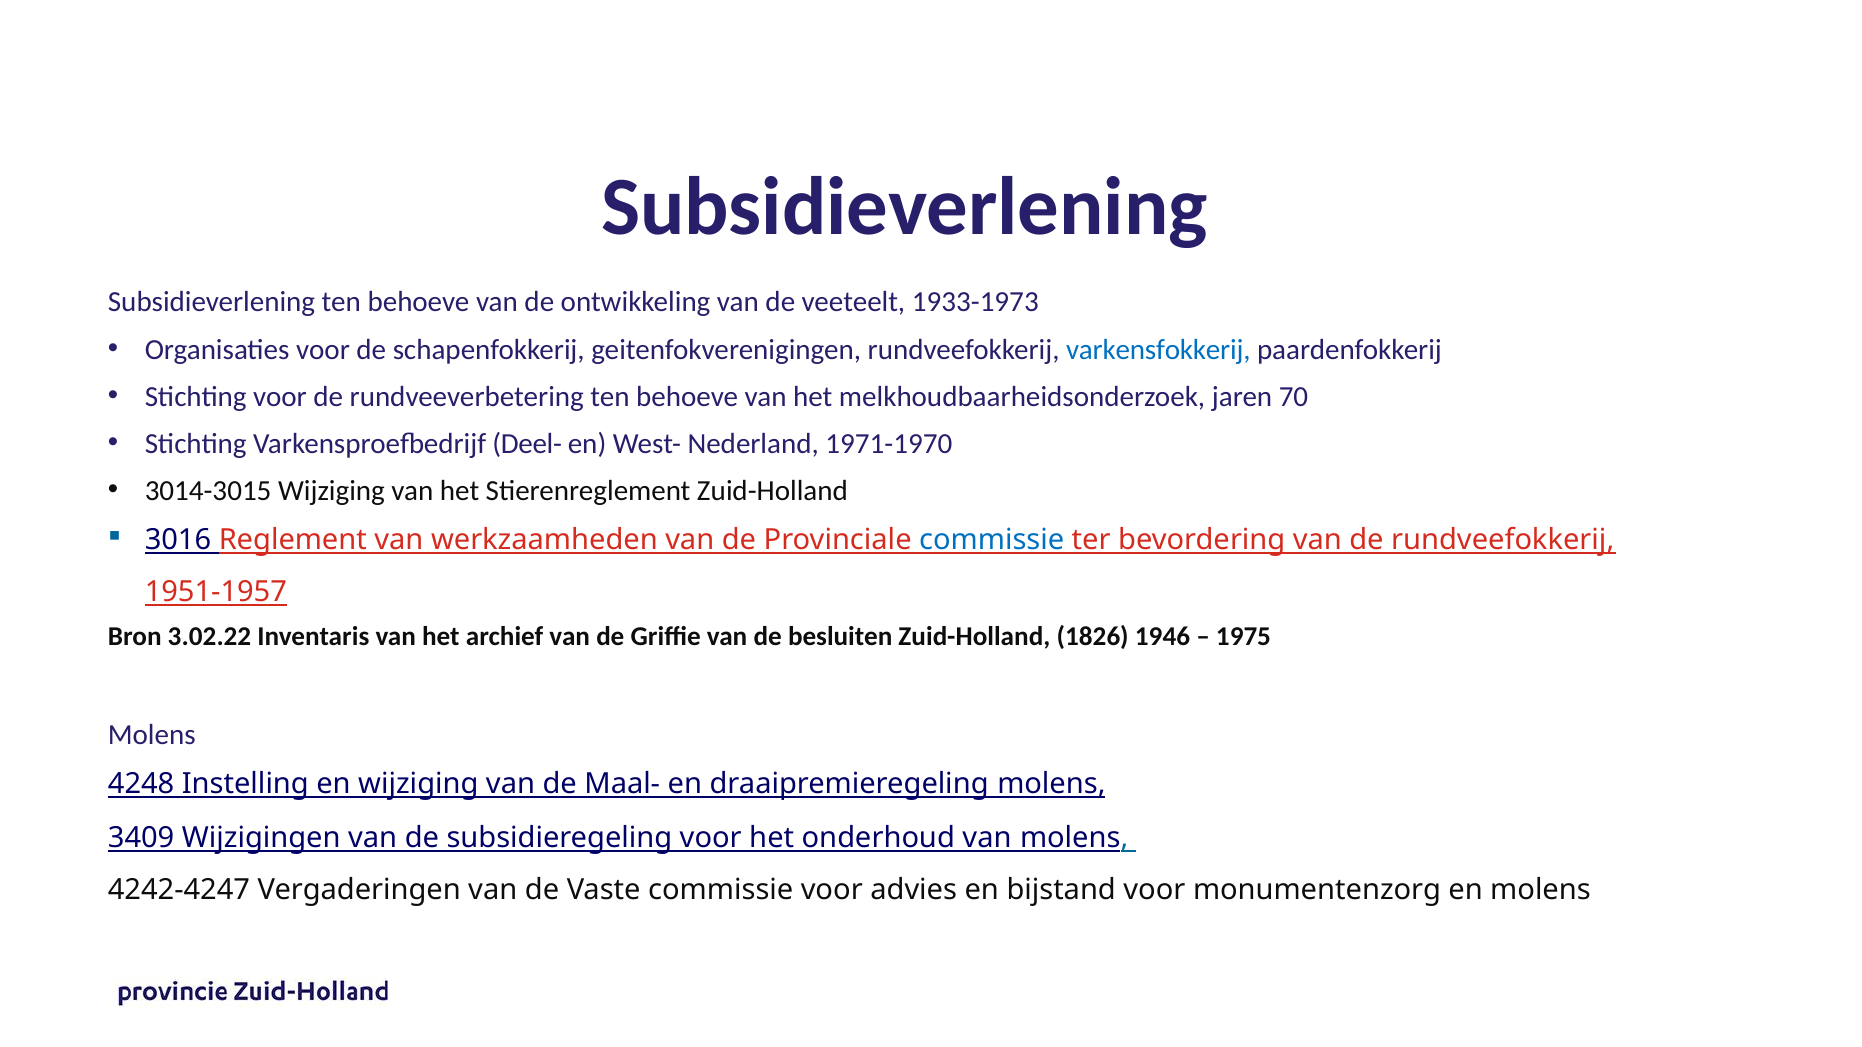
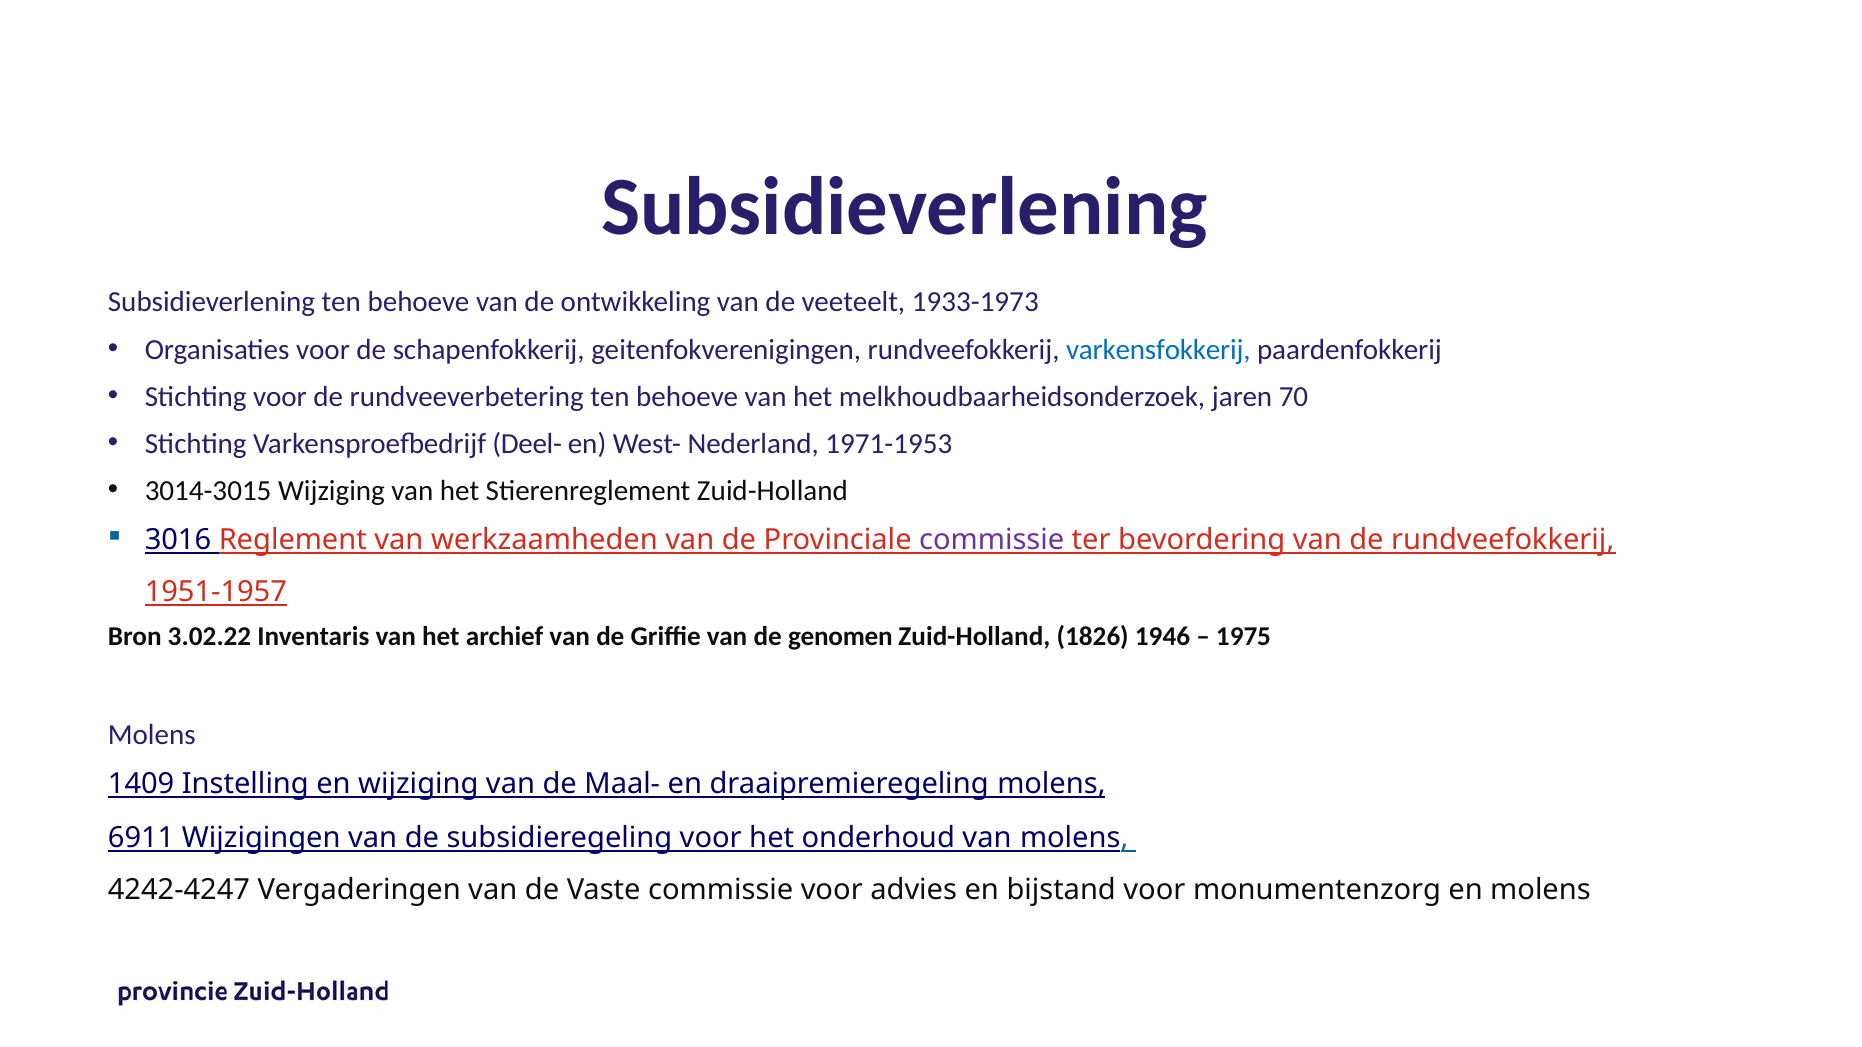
1971-1970: 1971-1970 -> 1971-1953 (889, 444)
commissie colour: blue -> purple (992, 540)
besluiten: besluiten -> genomen (840, 637)
4248: 4248 -> 1409 (141, 784)
3409: 3409 -> 6911 (141, 838)
